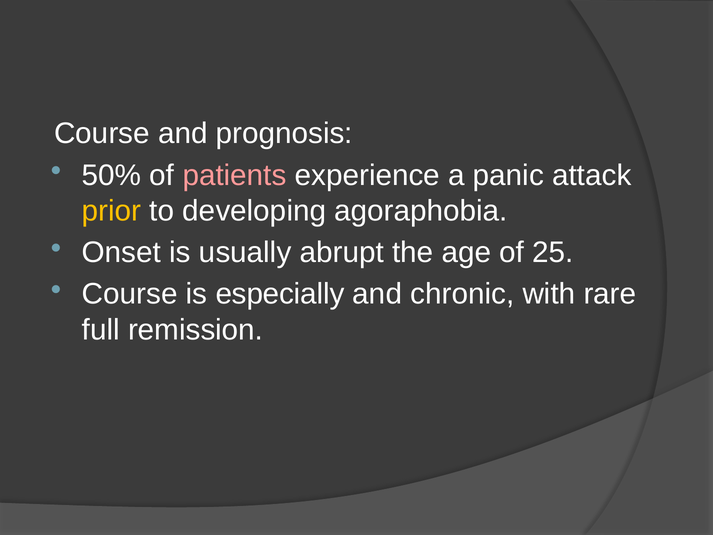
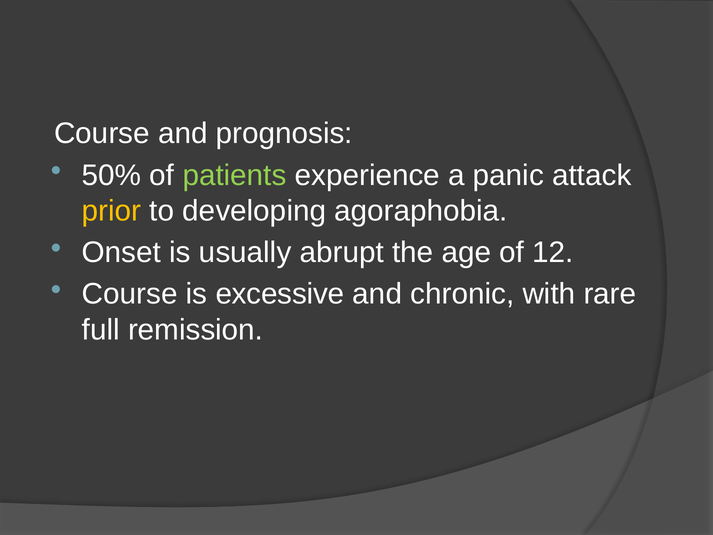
patients colour: pink -> light green (235, 175)
25: 25 -> 12 (553, 252)
especially: especially -> excessive (280, 294)
